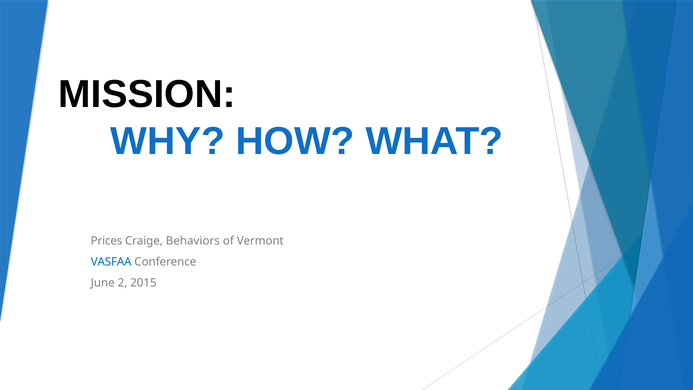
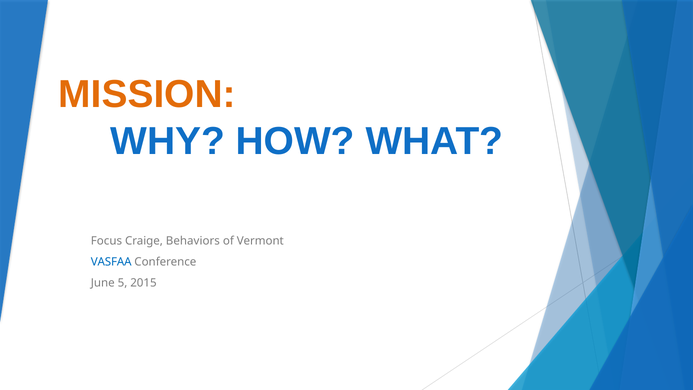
MISSION colour: black -> orange (147, 94)
Prices: Prices -> Focus (106, 241)
2: 2 -> 5 (123, 283)
